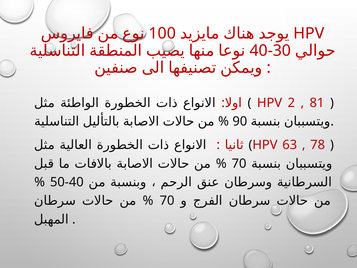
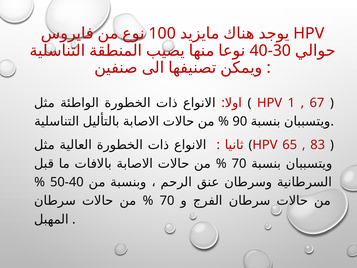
2: 2 -> 1 (291, 103)
81: 81 -> 67 (317, 103)
63: 63 -> 65 (290, 145)
78: 78 -> 83 (318, 145)
